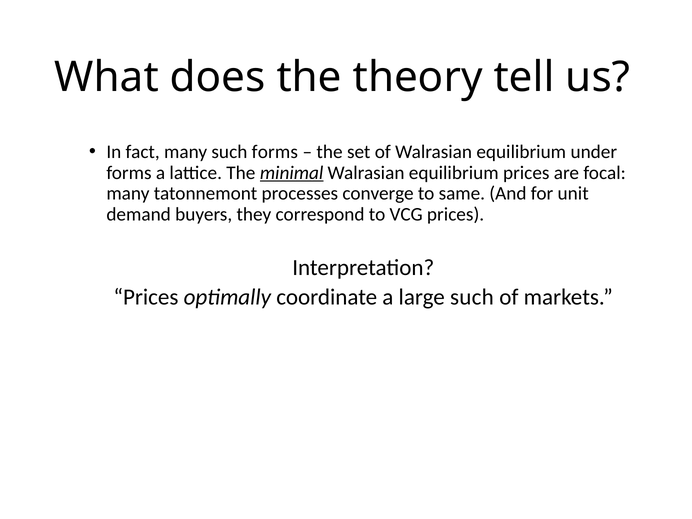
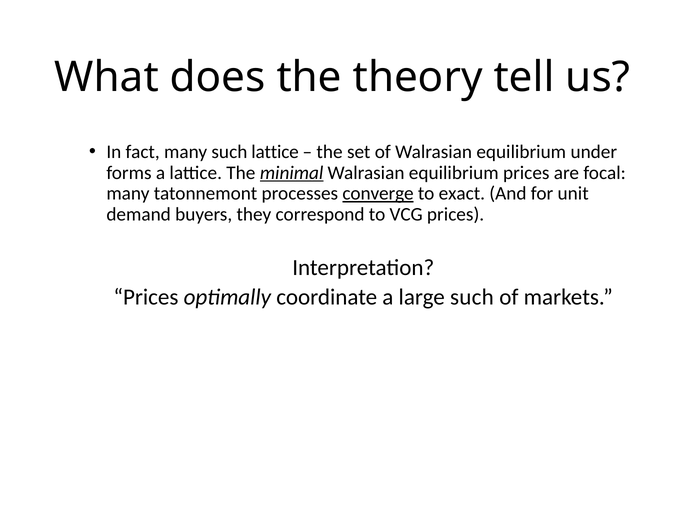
such forms: forms -> lattice (275, 152)
converge underline: none -> present (378, 193)
same: same -> exact (462, 193)
